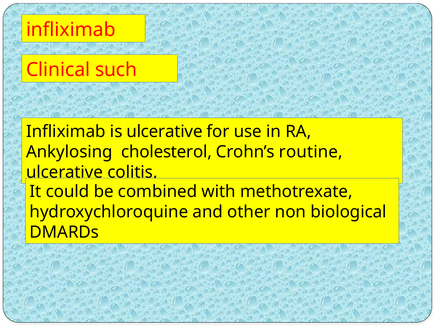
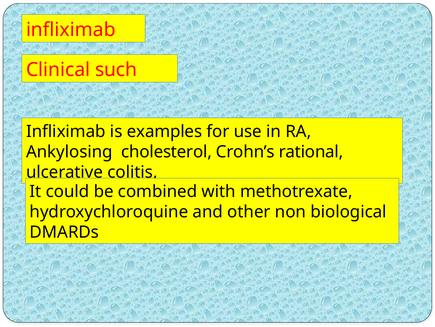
is ulcerative: ulcerative -> examples (164, 131)
routine: routine -> rational (311, 152)
